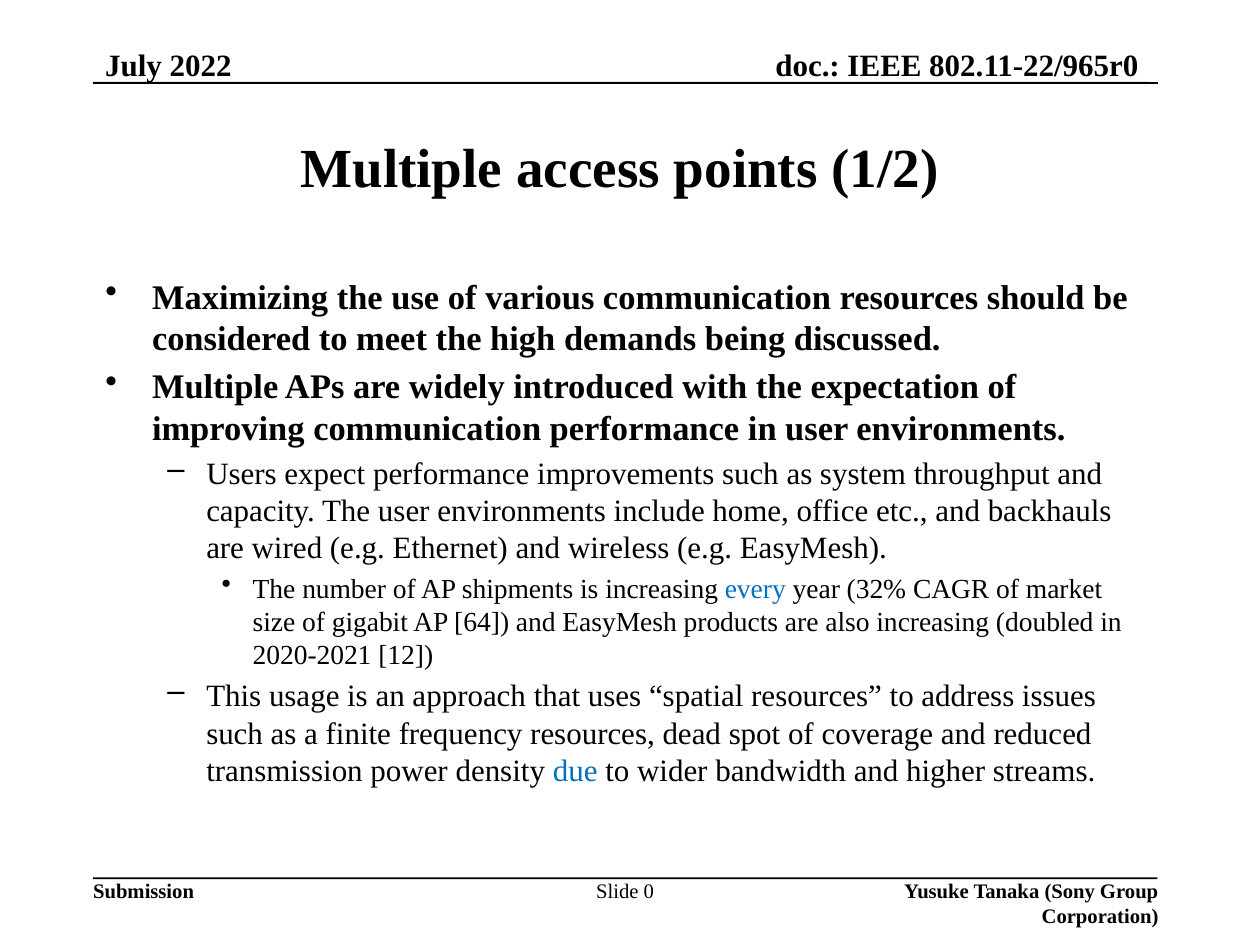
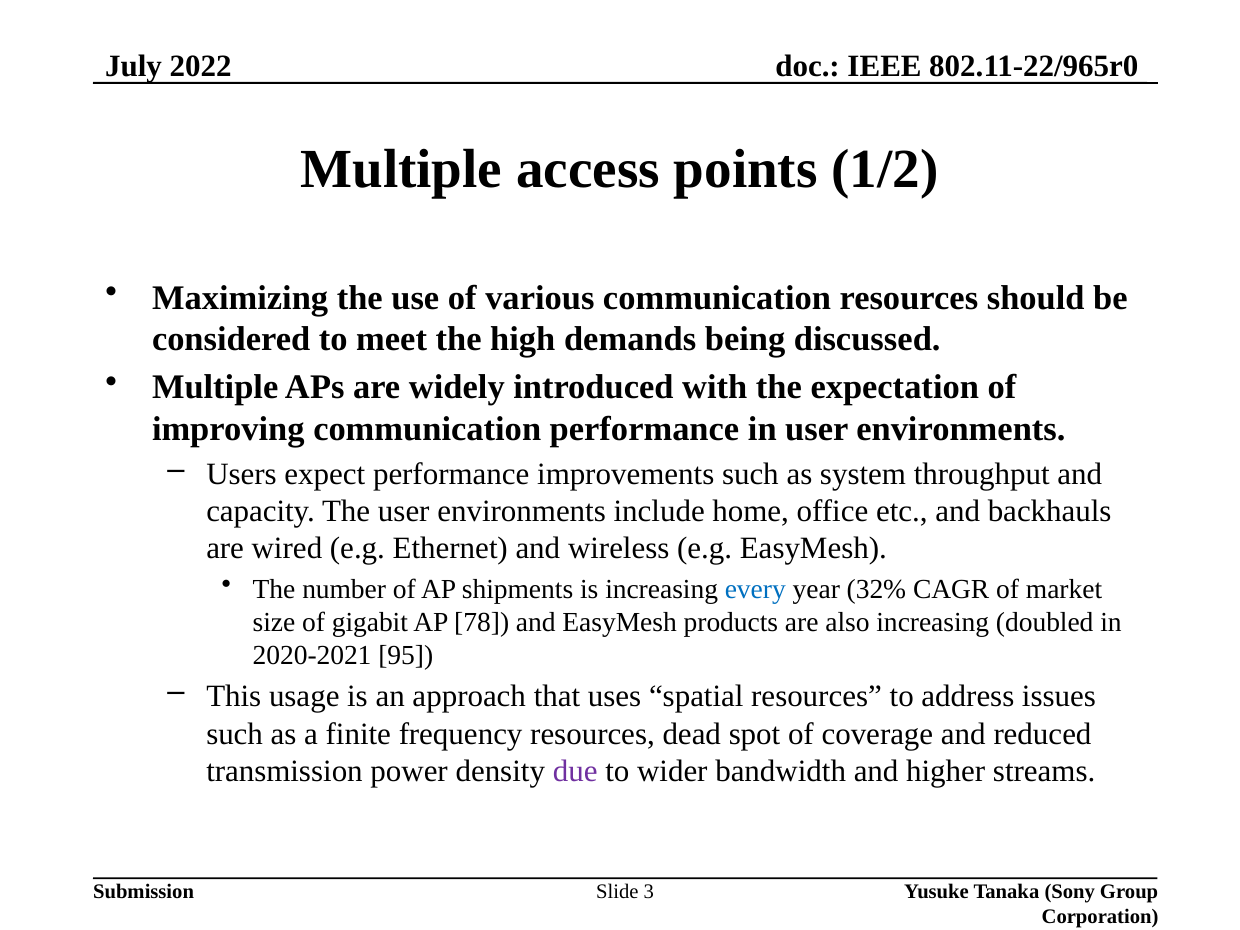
64: 64 -> 78 (482, 622)
12: 12 -> 95 (406, 655)
due colour: blue -> purple (575, 771)
0: 0 -> 3 (649, 892)
